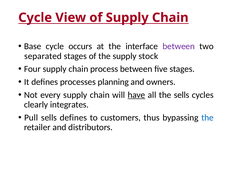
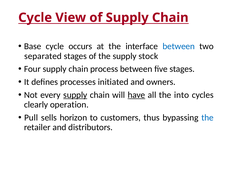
between colour: purple -> blue (179, 46)
planning: planning -> initiated (113, 82)
supply underline: none -> present (75, 95)
the sells: sells -> into (182, 95)
integrates: integrates -> operation (69, 105)
sells defines: defines -> horizon (73, 118)
